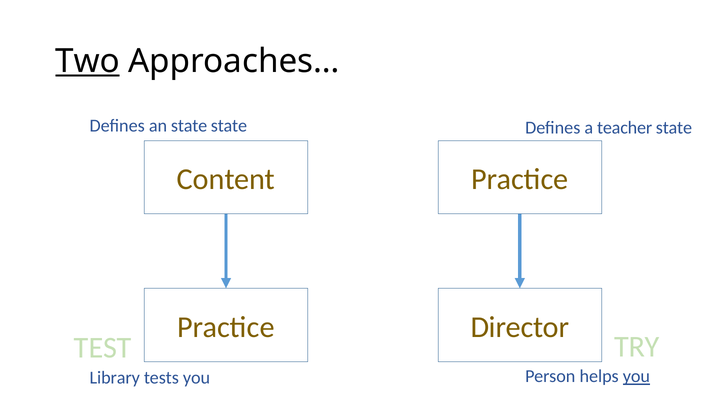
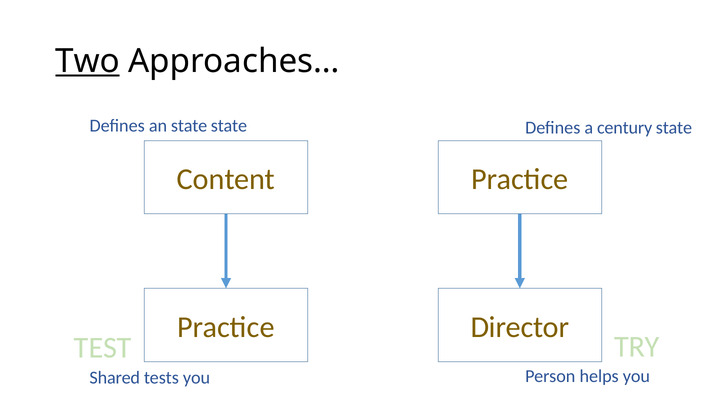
teacher: teacher -> century (625, 128)
Library: Library -> Shared (115, 377)
you underline: present -> none (636, 376)
